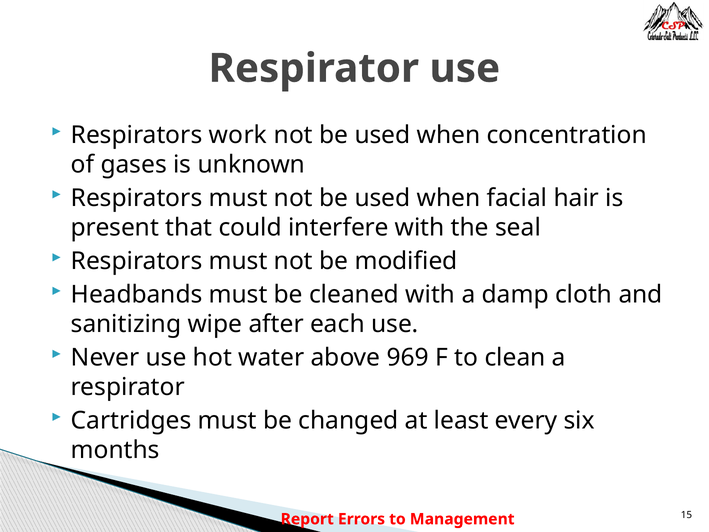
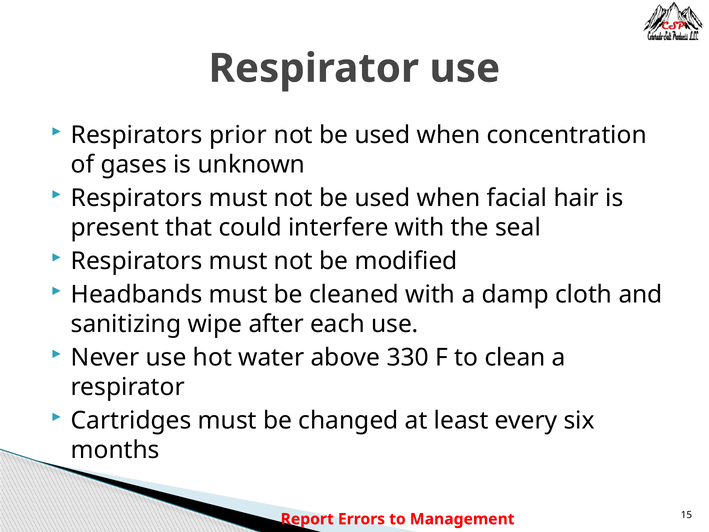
work: work -> prior (238, 135)
969: 969 -> 330 (408, 357)
